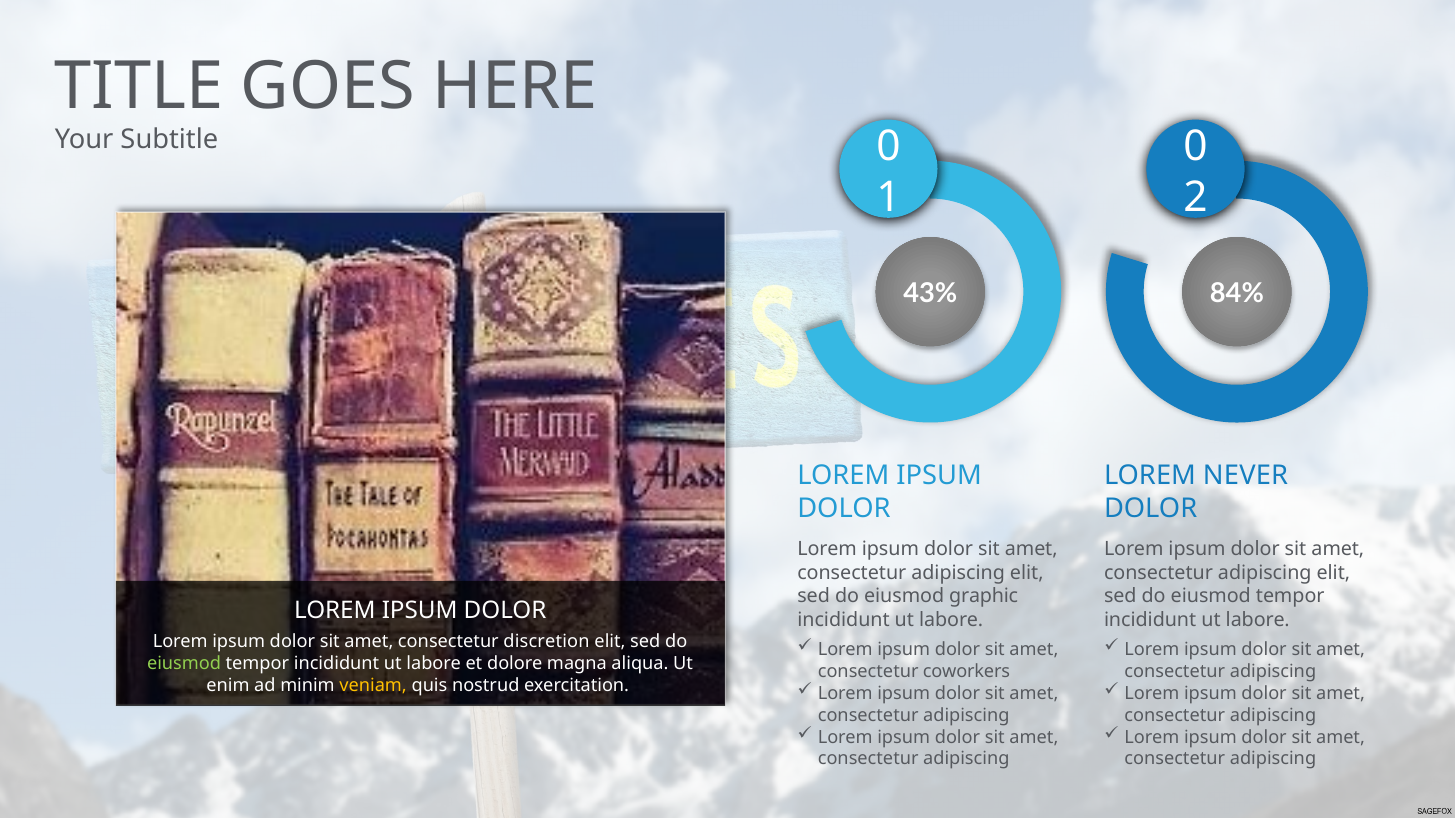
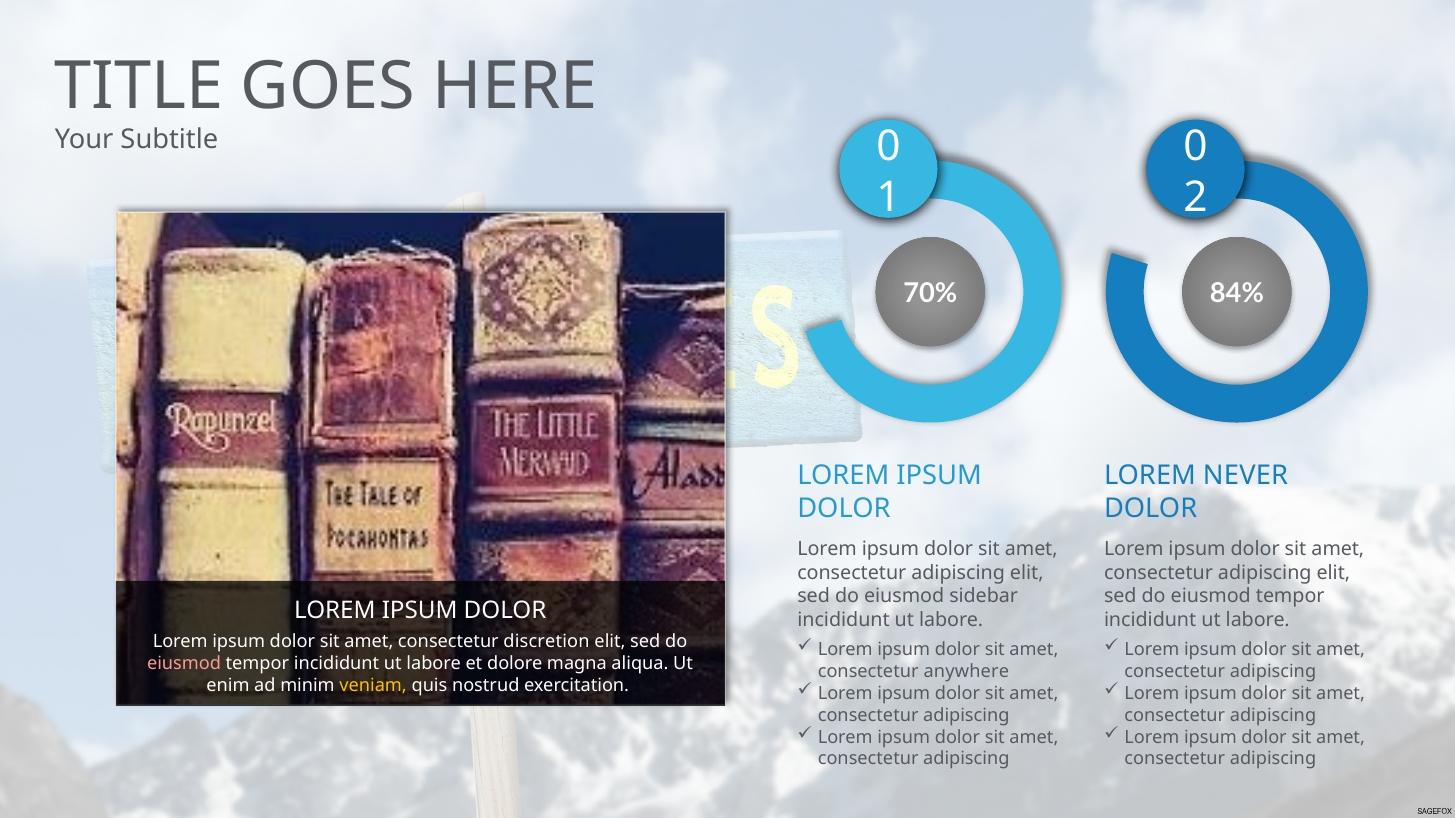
43%: 43% -> 70% (930, 294)
graphic: graphic -> sidebar (984, 597)
eiusmod colour: light green -> pink (184, 664)
coworkers: coworkers -> anywhere (966, 672)
